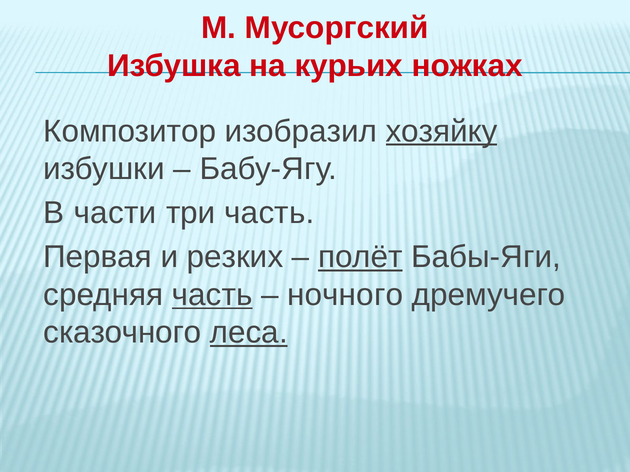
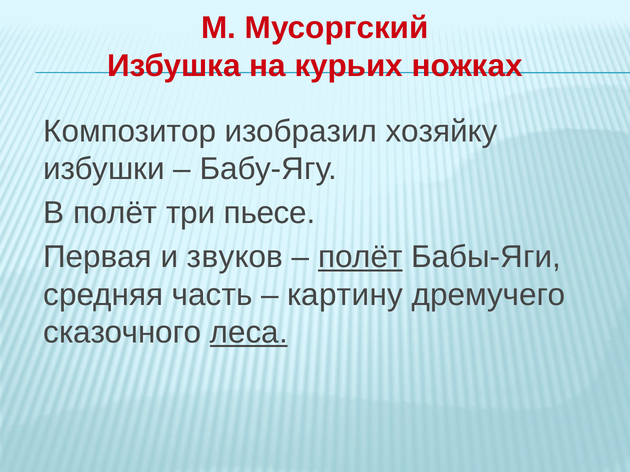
хозяйку underline: present -> none (442, 131)
В части: части -> полёт (115, 213)
три часть: часть -> пьесе (270, 213)
резких: резких -> звуков (235, 257)
часть underline: present -> none (212, 295)
ночного: ночного -> картину (345, 295)
